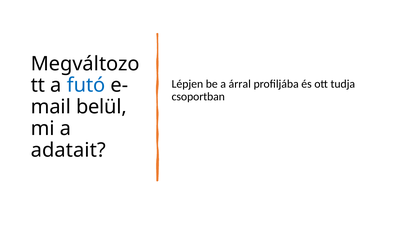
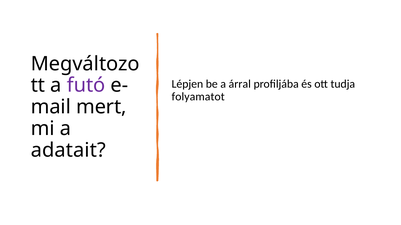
futó colour: blue -> purple (86, 86)
csoportban: csoportban -> folyamatot (198, 97)
belül: belül -> mert (101, 107)
